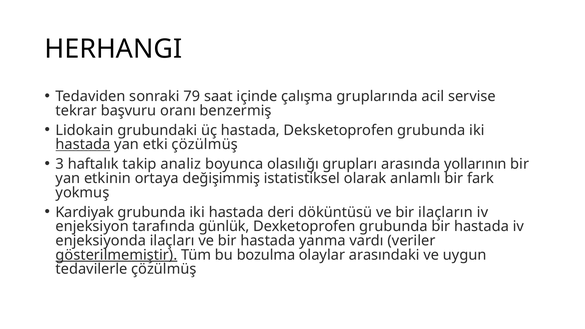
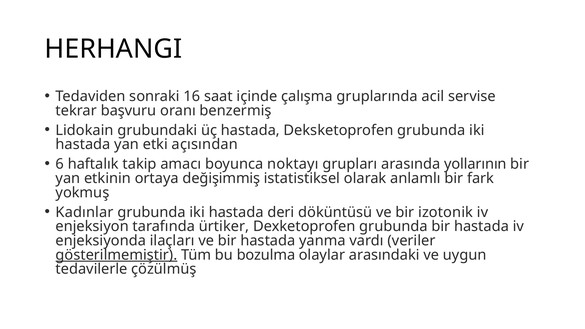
79: 79 -> 16 (192, 96)
hastada underline: present -> none (83, 144)
etki çözülmüş: çözülmüş -> açısından (205, 144)
3: 3 -> 6 (60, 164)
analiz: analiz -> amacı (181, 164)
olasılığı: olasılığı -> noktayı (293, 164)
Kardiyak: Kardiyak -> Kadınlar (85, 212)
ilaçların: ilaçların -> izotonik (446, 212)
günlük: günlük -> ürtiker (224, 226)
